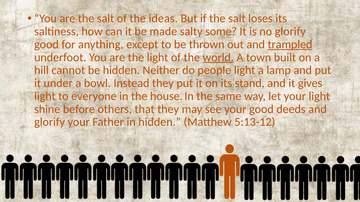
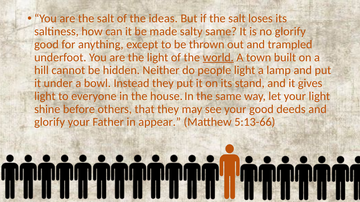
salty some: some -> same (221, 32)
trampled underline: present -> none (290, 44)
in hidden: hidden -> appear (160, 122)
5:13-12: 5:13-12 -> 5:13-66 (255, 122)
